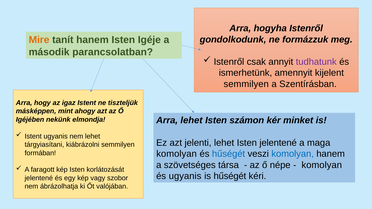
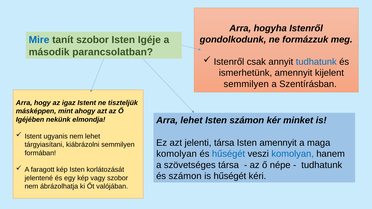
Mire colour: orange -> blue (39, 40)
tanít hanem: hanem -> szobor (93, 40)
tudhatunk colour: purple -> blue (316, 62)
jelenti lehet: lehet -> társa (224, 143)
Isten jelentené: jelentené -> amennyit (278, 143)
komolyan: komolyan -> tudhatunk (322, 165)
és ugyanis: ugyanis -> számon (185, 176)
